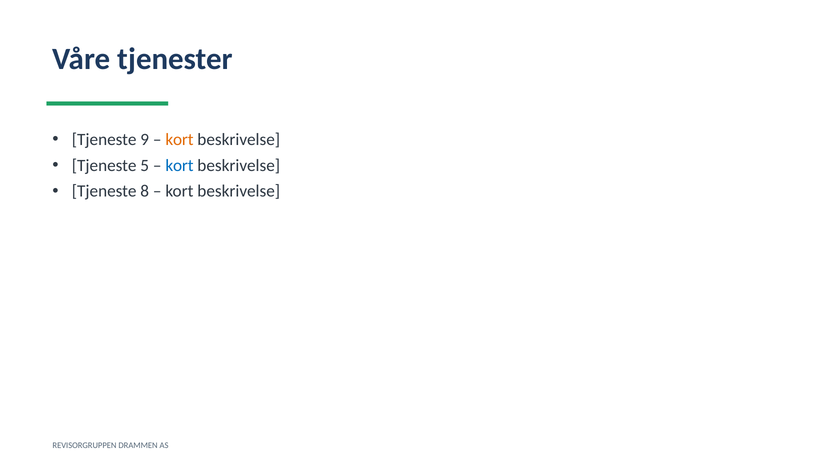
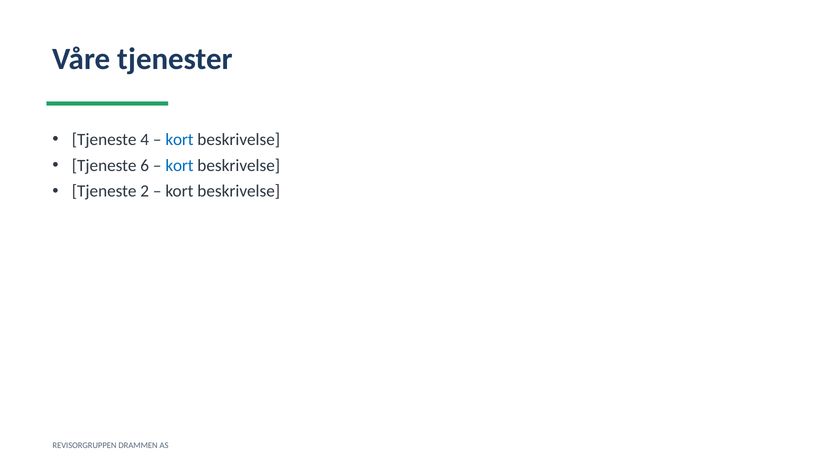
9: 9 -> 4 (145, 140)
kort colour: orange -> blue (179, 140)
5: 5 -> 6 (145, 166)
8: 8 -> 2 (145, 191)
